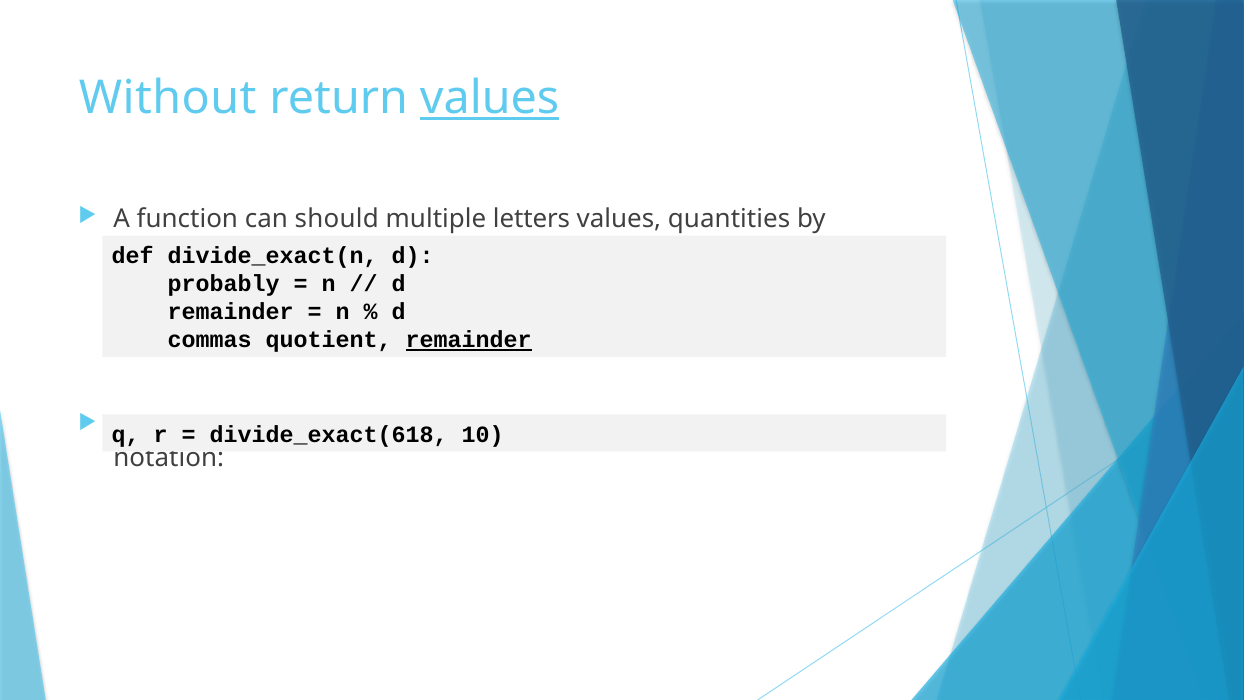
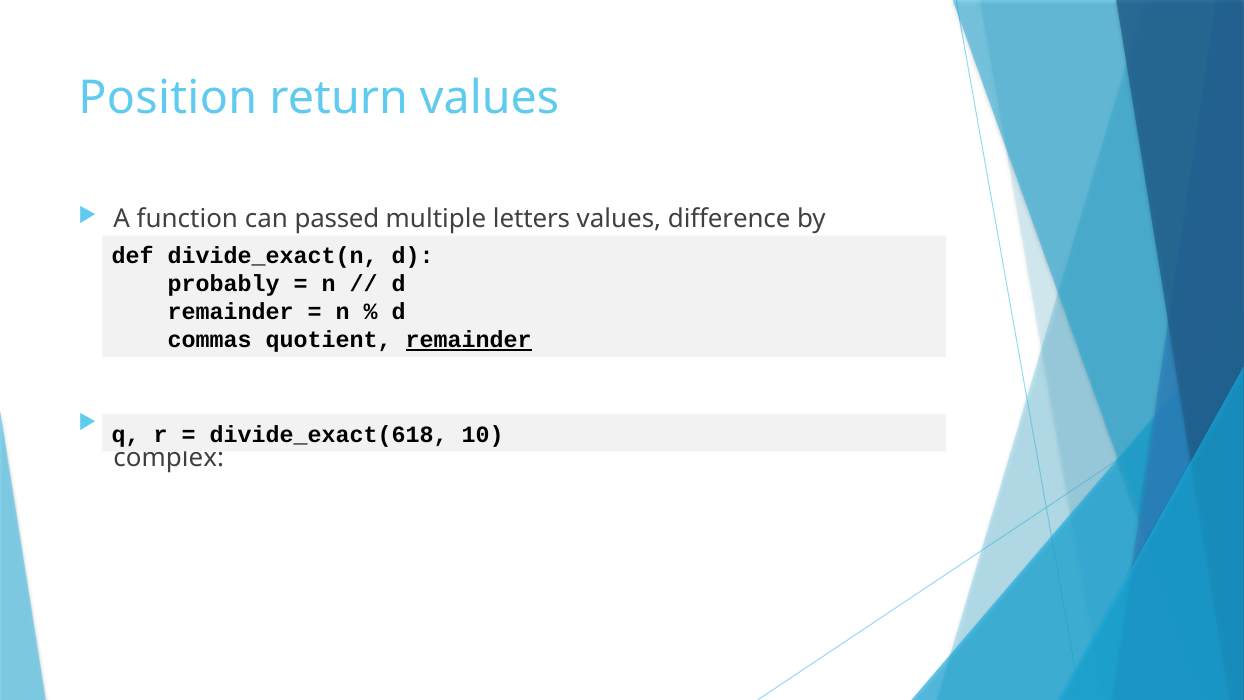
Without: Without -> Position (168, 98)
values underline: present -> none (490, 98)
should: should -> passed (337, 219)
quantities: quantities -> difference (729, 219)
notation: notation -> complex (169, 458)
